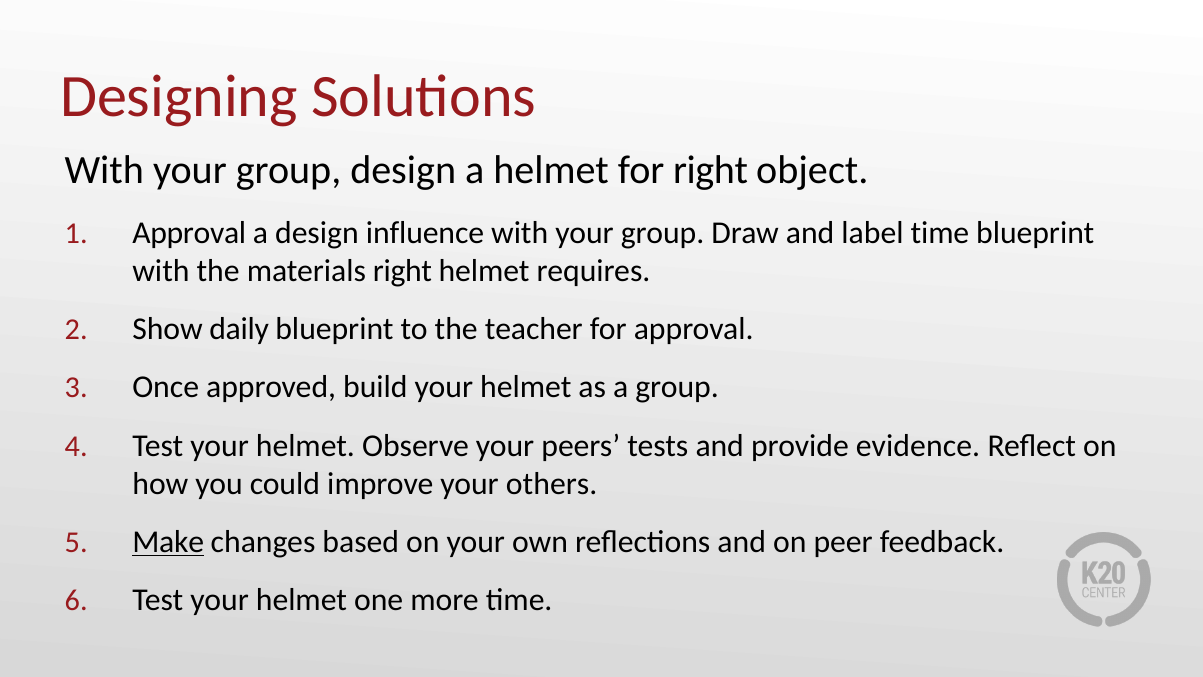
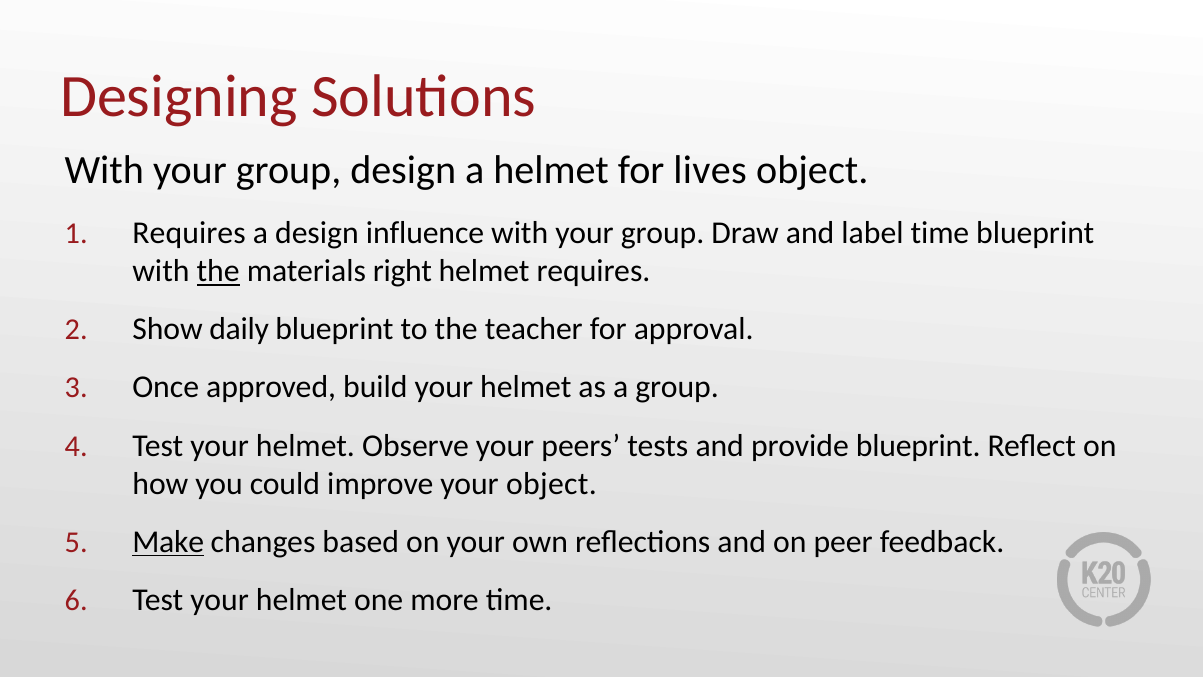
for right: right -> lives (710, 170)
Approval: Approval -> Requires (189, 233)
the underline: none -> present (218, 271)
provide evidence: evidence -> blueprint (918, 445)
your others: others -> object (551, 484)
